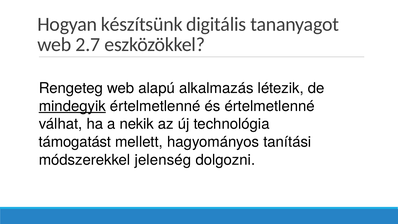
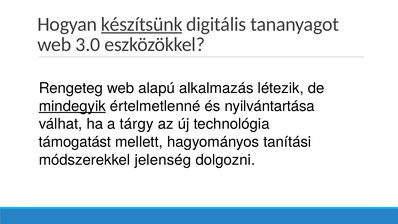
készítsünk underline: none -> present (142, 24)
2.7: 2.7 -> 3.0 (88, 45)
és értelmetlenné: értelmetlenné -> nyilvántartása (270, 106)
nekik: nekik -> tárgy (137, 124)
